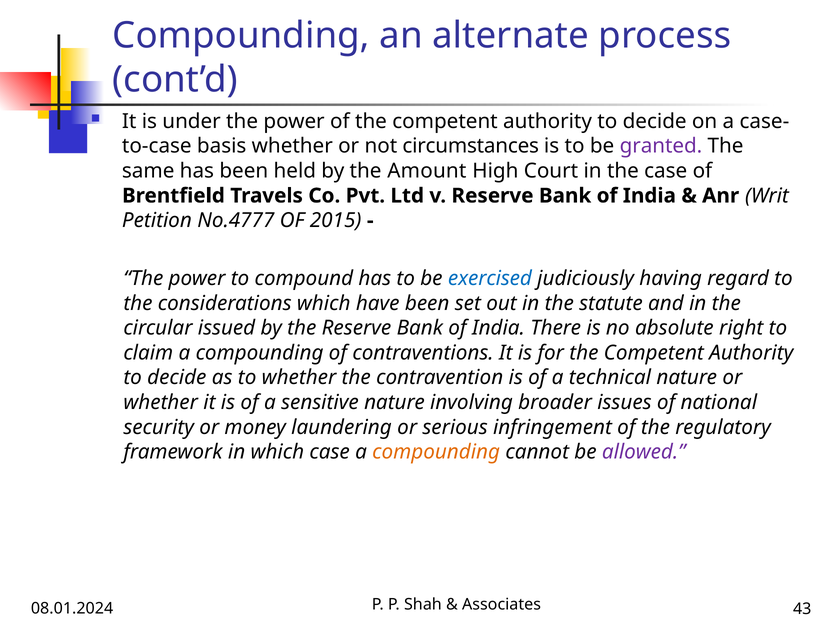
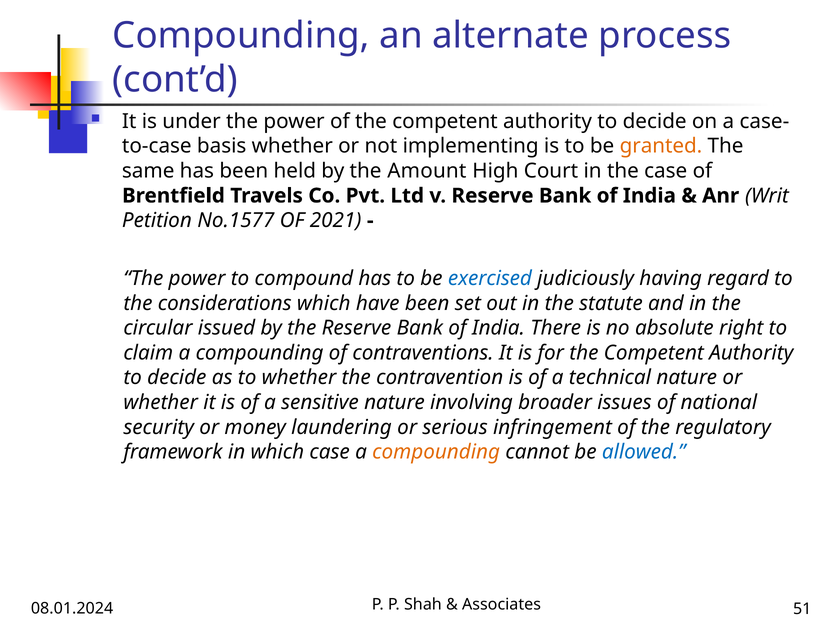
circumstances: circumstances -> implementing (471, 146)
granted colour: purple -> orange (661, 146)
No.4777: No.4777 -> No.1577 (236, 221)
2015: 2015 -> 2021 (336, 221)
allowed colour: purple -> blue (644, 452)
43: 43 -> 51 (802, 609)
